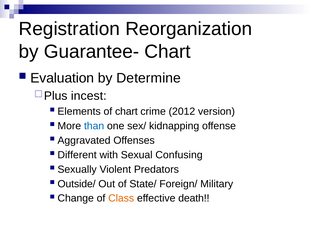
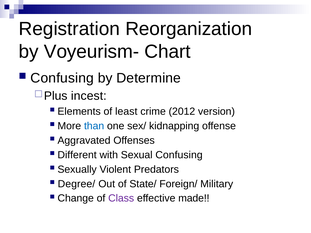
Guarantee-: Guarantee- -> Voyeurism- (92, 52)
Evaluation: Evaluation -> Confusing (62, 78)
of chart: chart -> least (126, 111)
Outside/: Outside/ -> Degree/ (76, 184)
Class colour: orange -> purple (121, 199)
death: death -> made (194, 199)
